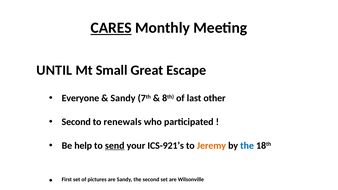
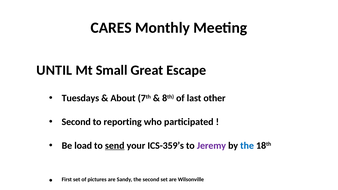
CARES underline: present -> none (111, 28)
Everyone: Everyone -> Tuesdays (80, 98)
Sandy: Sandy -> About (123, 98)
renewals: renewals -> reporting (123, 122)
help: help -> load (83, 146)
ICS-921’s: ICS-921’s -> ICS-359’s (166, 146)
Jeremy colour: orange -> purple (211, 146)
